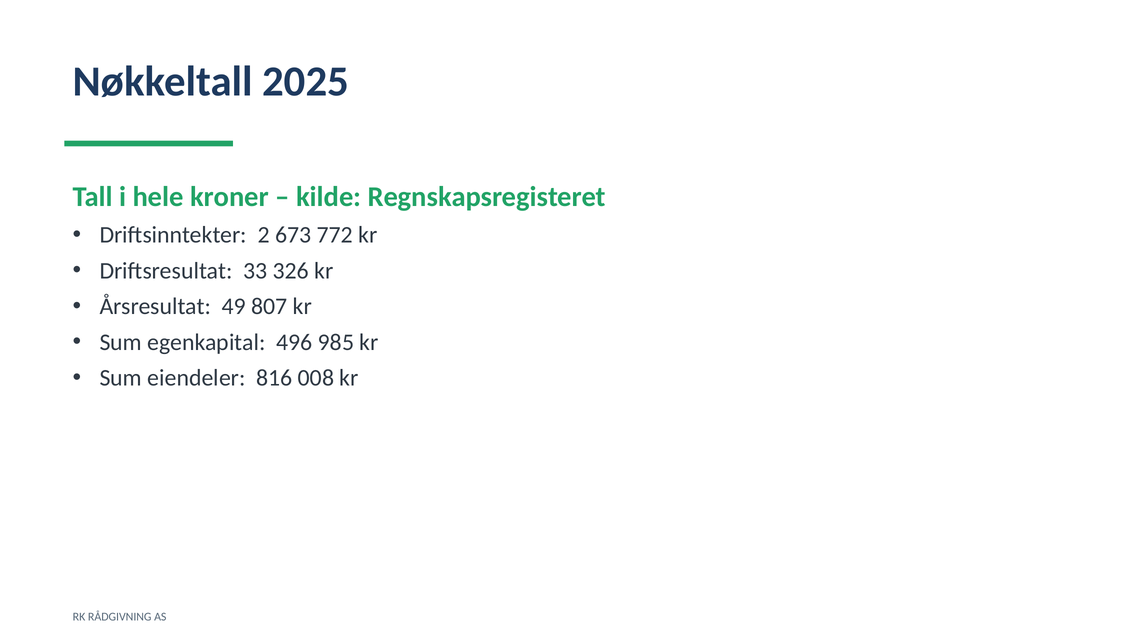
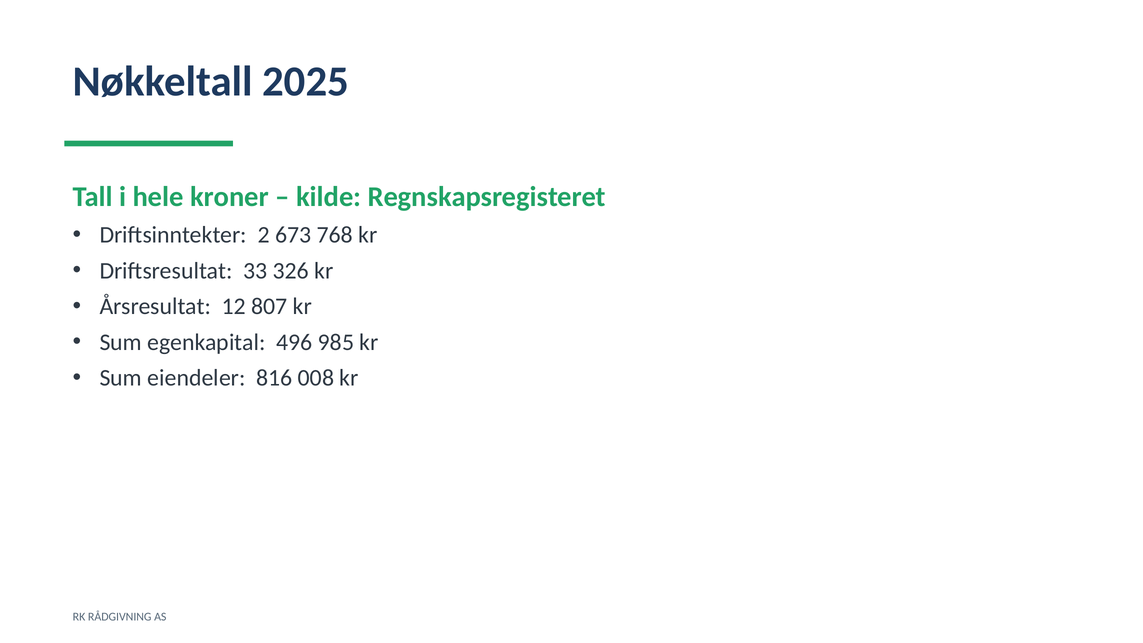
772: 772 -> 768 (335, 235)
49: 49 -> 12 (234, 307)
